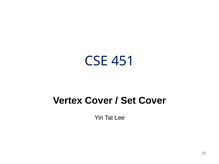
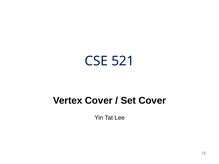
451: 451 -> 521 (123, 61)
